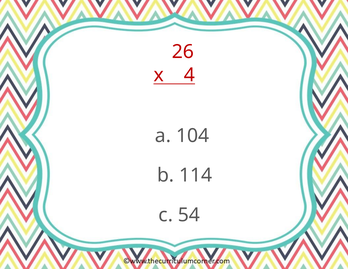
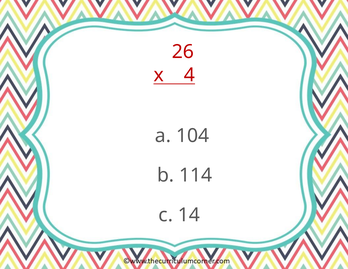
54: 54 -> 14 (189, 215)
